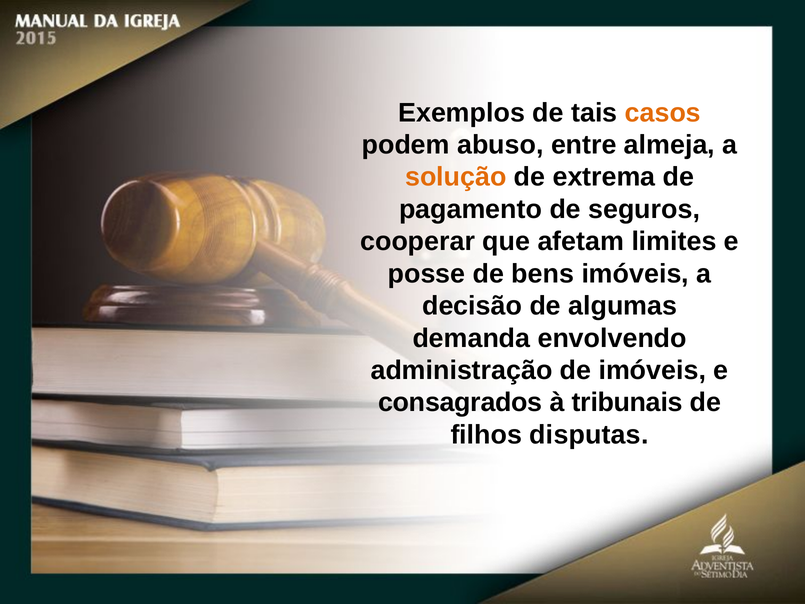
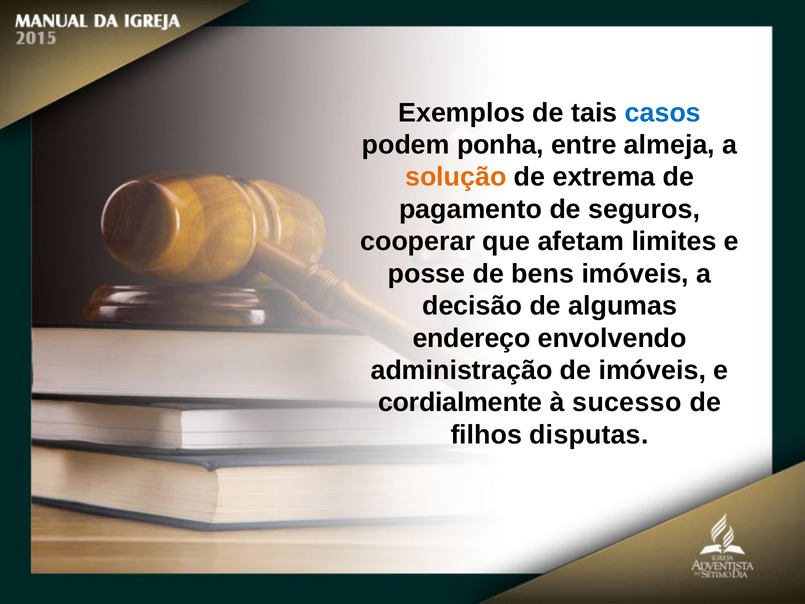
casos colour: orange -> blue (663, 113)
abuso: abuso -> ponha (500, 145)
demanda: demanda -> endereço (471, 338)
consagrados: consagrados -> cordialmente (460, 402)
tribunais: tribunais -> sucesso (627, 402)
